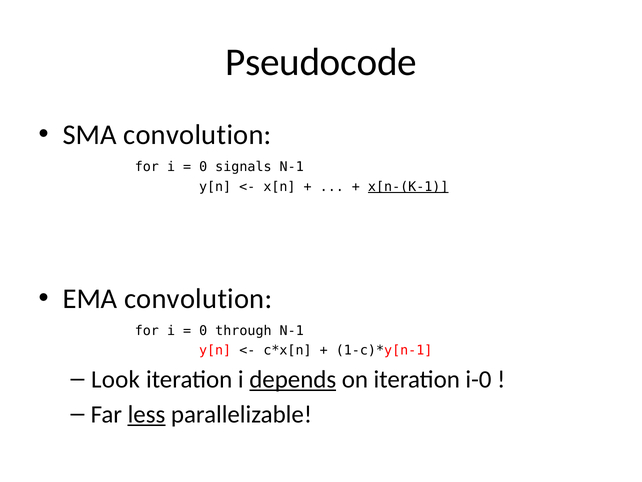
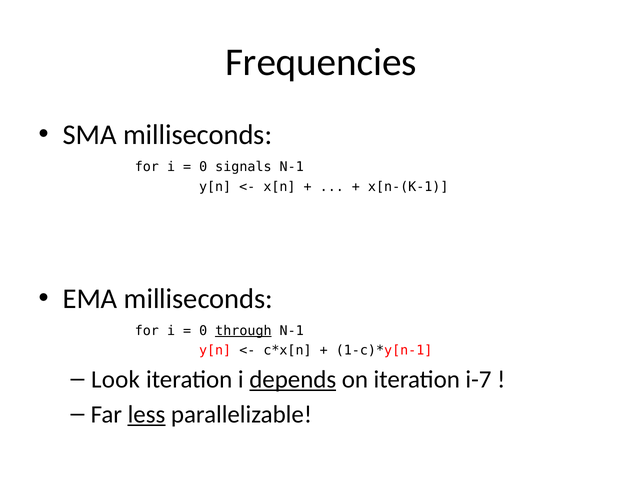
Pseudocode: Pseudocode -> Frequencies (321, 62)
SMA convolution: convolution -> milliseconds (198, 135)
x[n-(K-1 underline: present -> none (408, 186)
EMA convolution: convolution -> milliseconds (198, 298)
through underline: none -> present (243, 331)
i-0: i-0 -> i-7 (478, 379)
